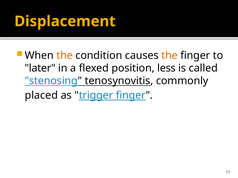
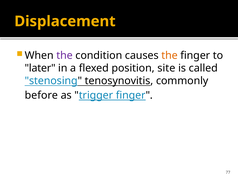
the colour: orange -> purple (65, 56)
less: less -> site (166, 68)
placed: placed -> before (41, 95)
